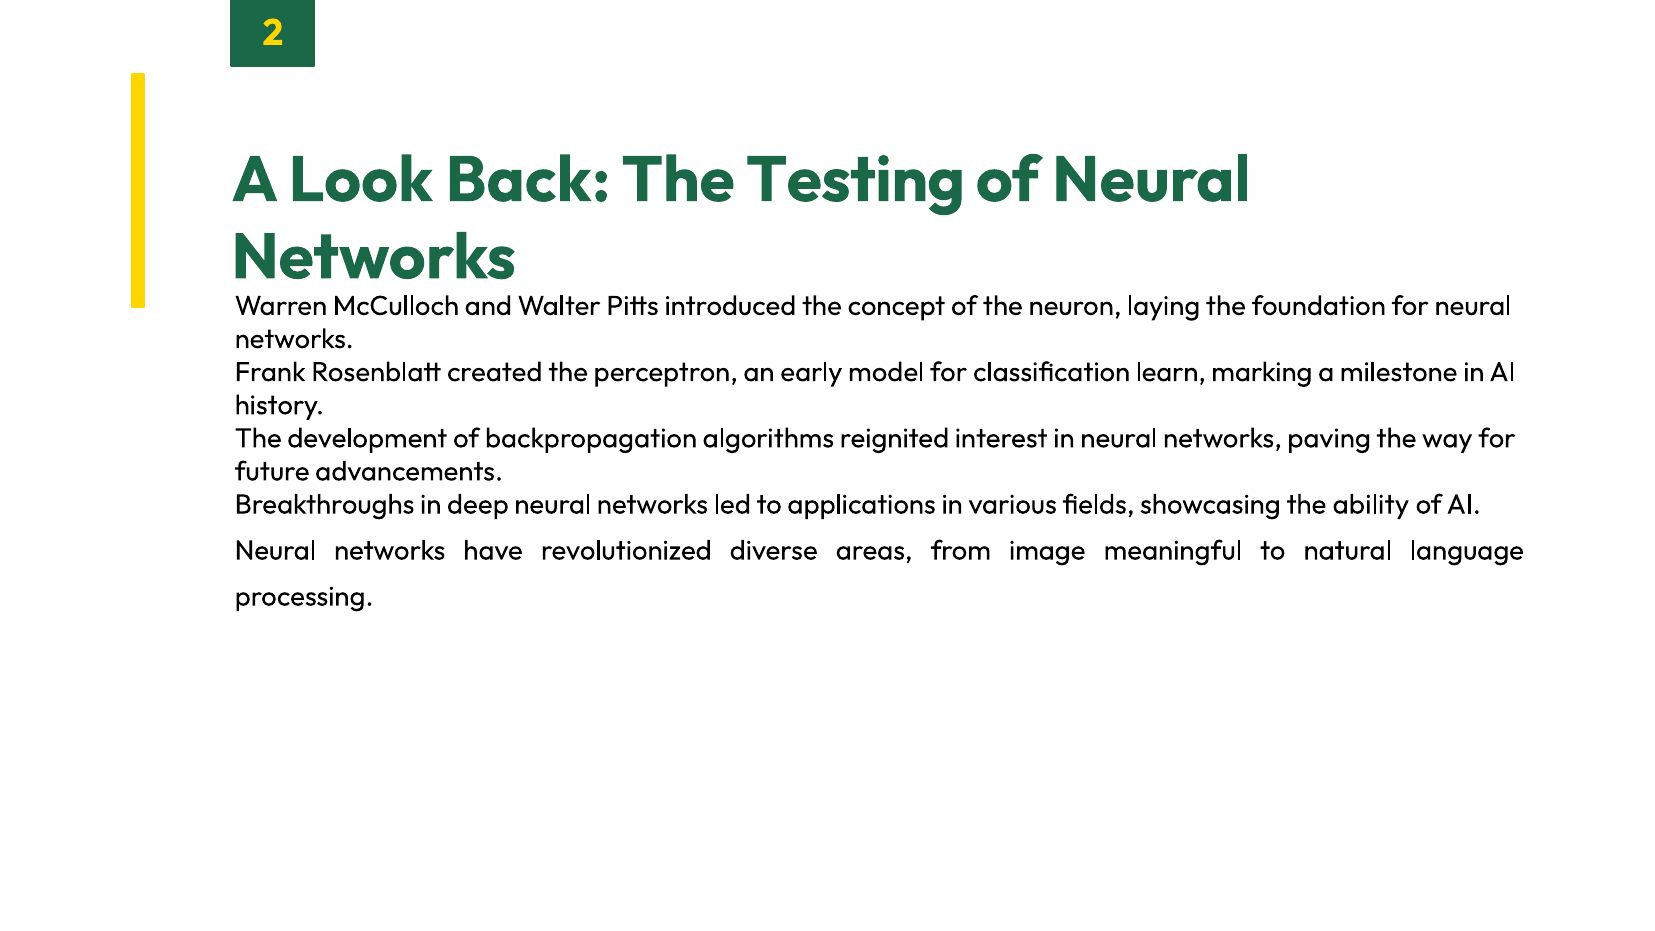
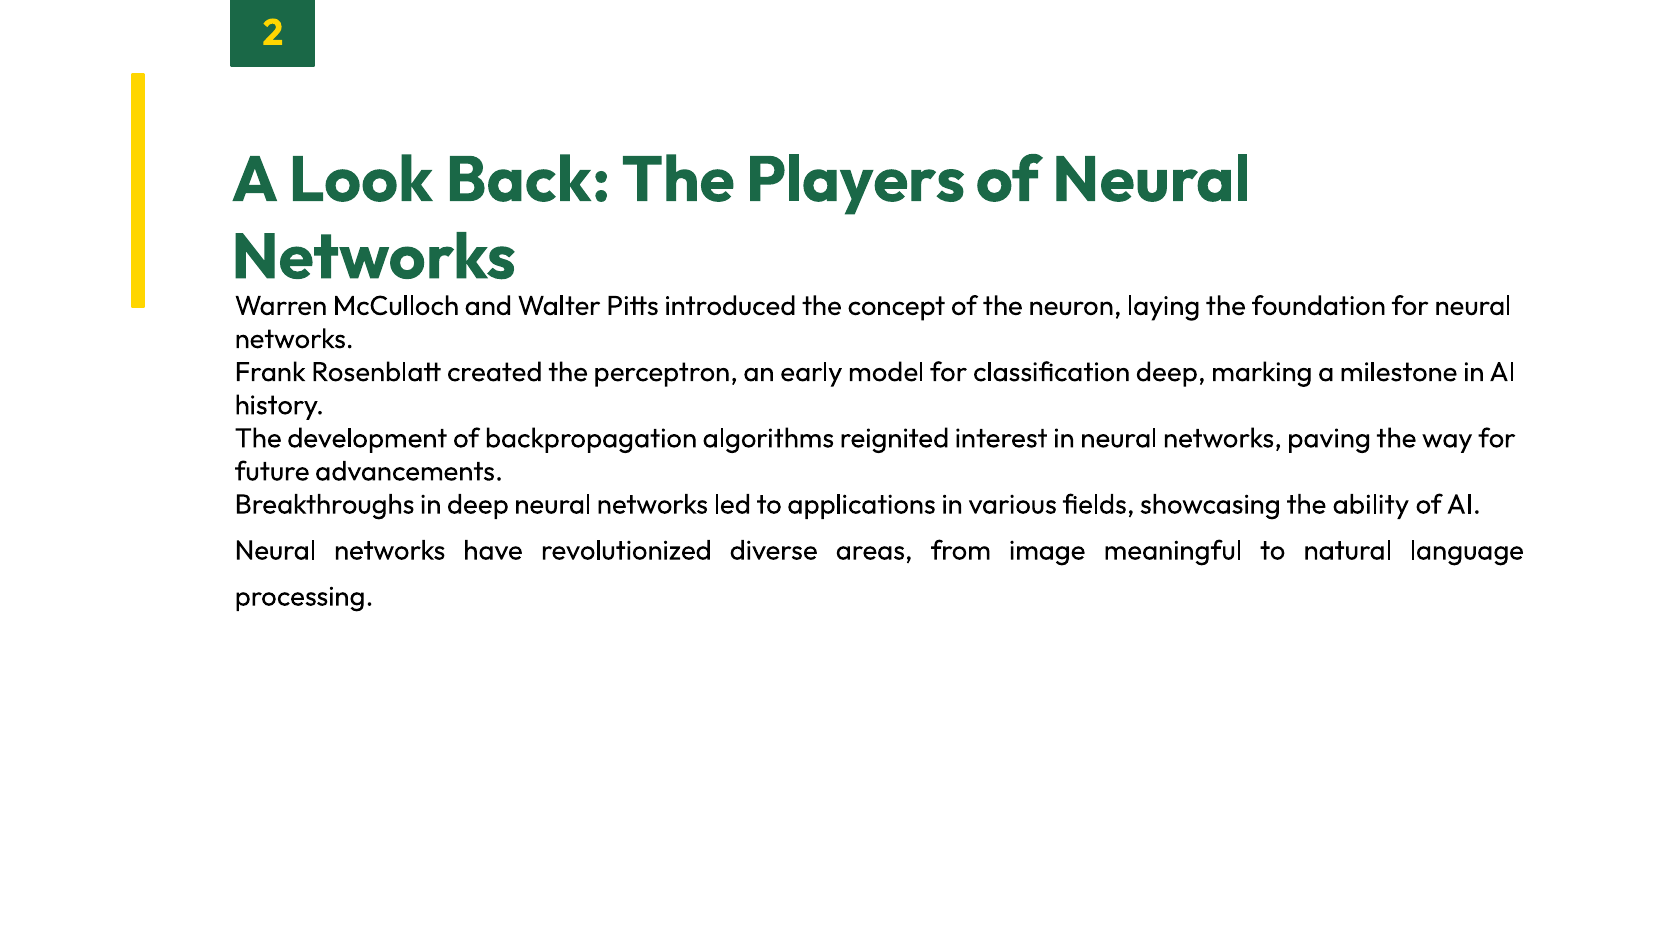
Testing: Testing -> Players (856, 180)
classification learn: learn -> deep (1171, 372)
